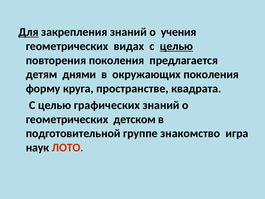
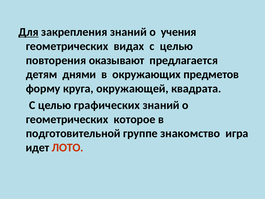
целью underline: present -> none (176, 46)
повторения поколения: поколения -> оказывают (117, 60)
окружающих поколения: поколения -> предметов (211, 74)
пространстве: пространстве -> окружающей (132, 89)
детском: детском -> которое (135, 119)
наук: наук -> идет (38, 147)
